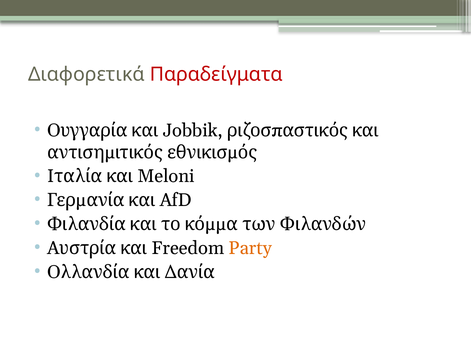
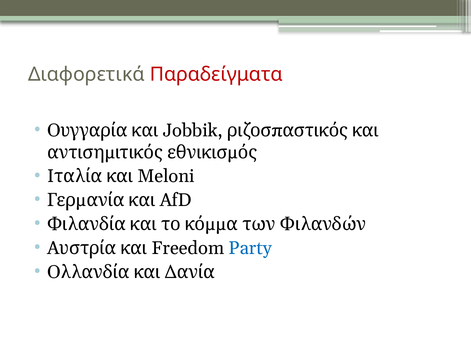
Party colour: orange -> blue (250, 248)
